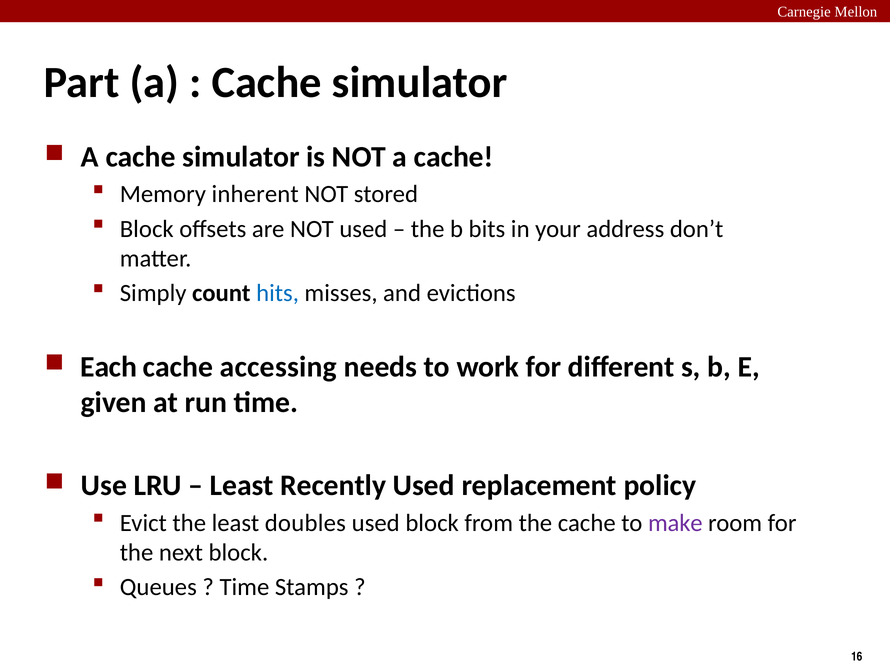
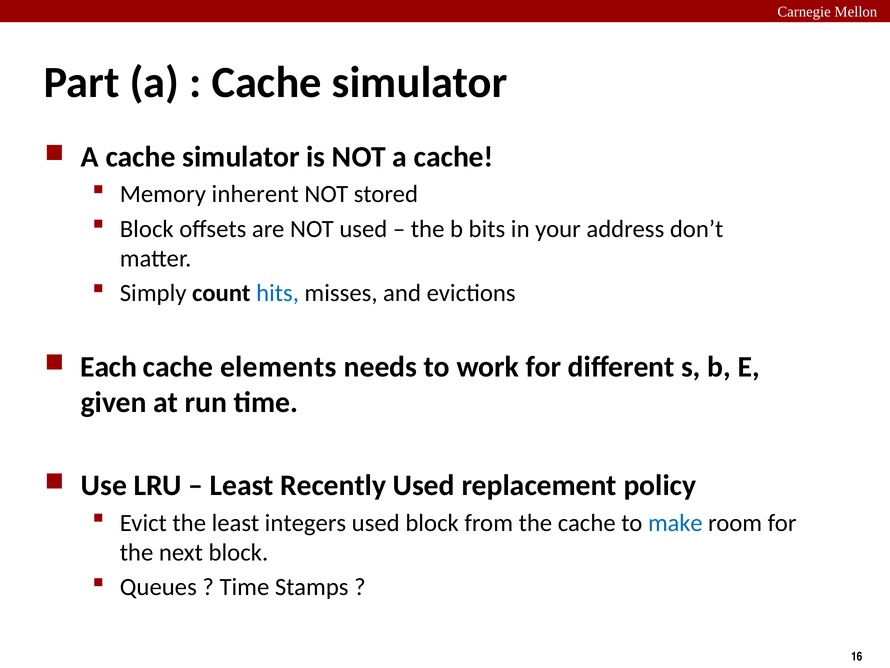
accessing: accessing -> elements (278, 367)
doubles: doubles -> integers (305, 522)
make colour: purple -> blue (675, 522)
